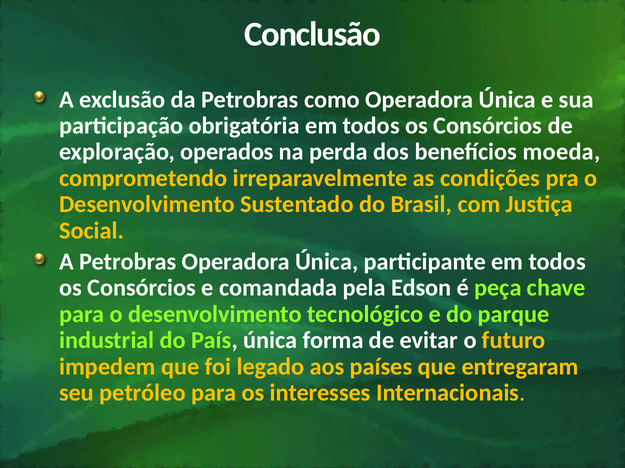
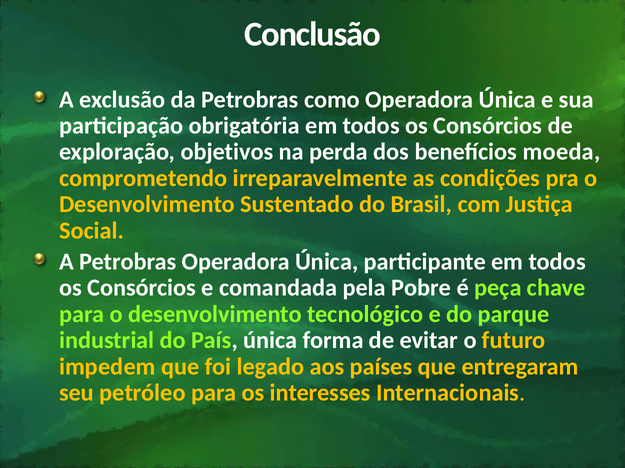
operados: operados -> objetivos (227, 152)
Edson: Edson -> Pobre (421, 288)
